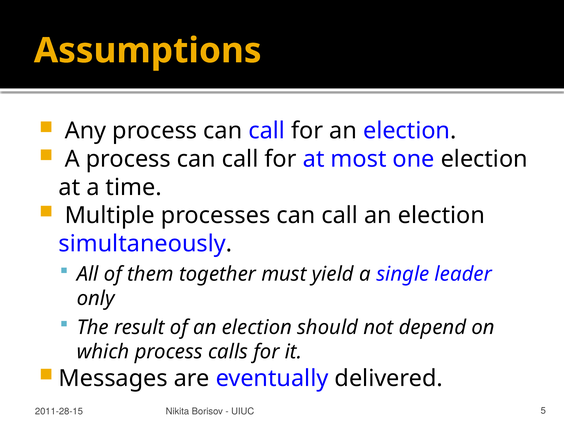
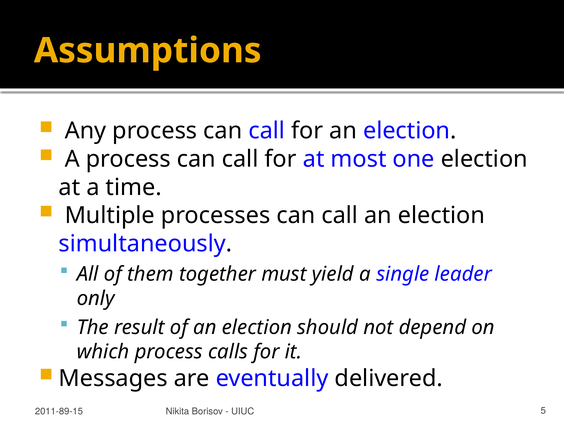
2011-28-15: 2011-28-15 -> 2011-89-15 (59, 411)
